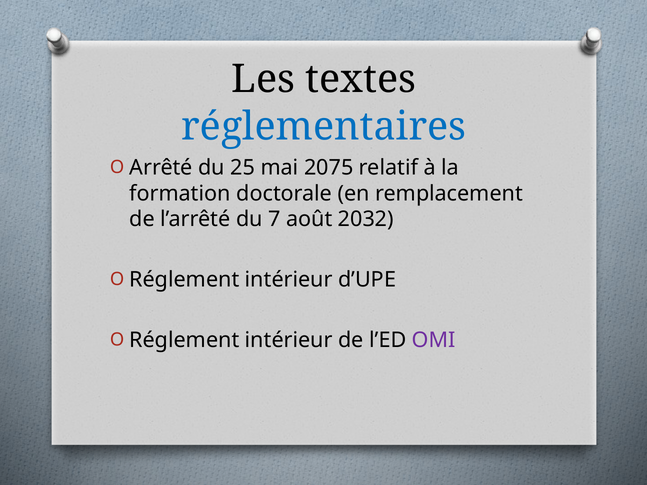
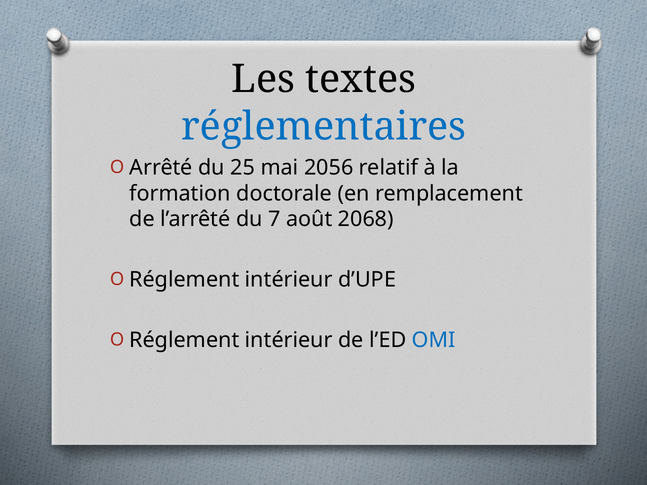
2075: 2075 -> 2056 (329, 168)
2032: 2032 -> 2068 (366, 219)
OMI colour: purple -> blue (434, 340)
